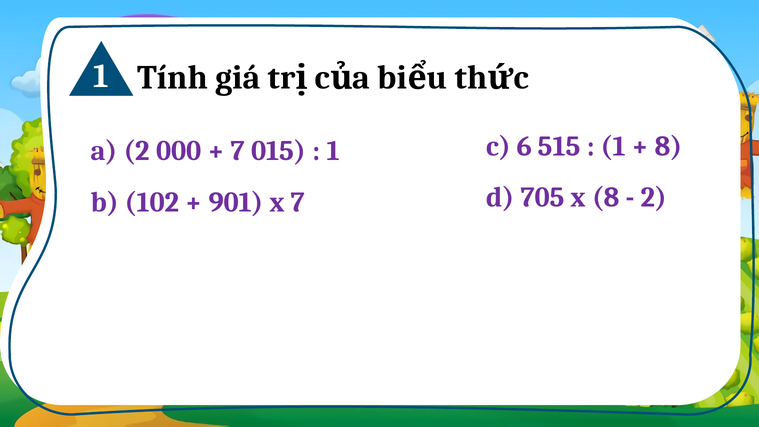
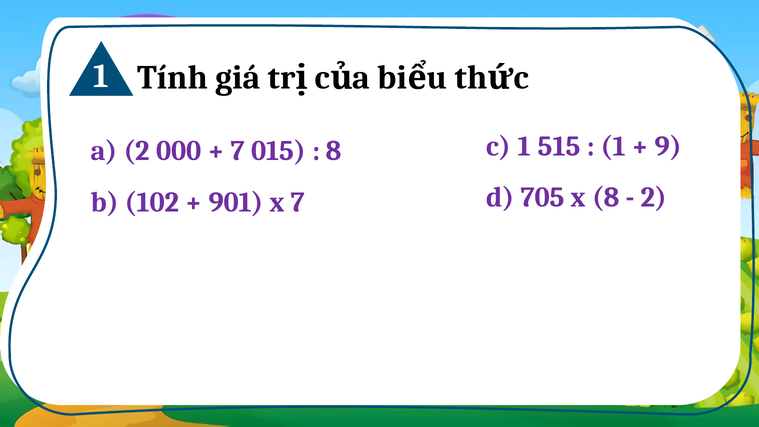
c 6: 6 -> 1 (524, 146)
8: 8 -> 9 (668, 146)
1: 1 -> 8 (334, 151)
